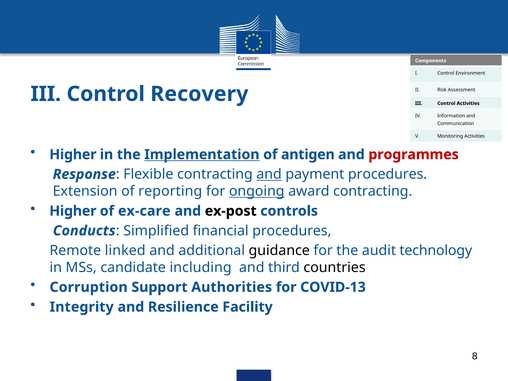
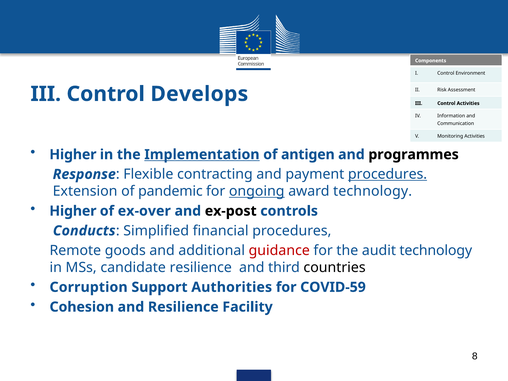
Recovery: Recovery -> Develops (199, 94)
programmes colour: red -> black (414, 155)
and underline: present -> none (269, 174)
procedures underline: none -> present (388, 174)
reporting: reporting -> pandemic (170, 191)
award contracting: contracting -> technology (373, 191)
ex-care: ex-care -> ex-over (144, 211)
linked: linked -> goods (125, 251)
guidance colour: black -> red (279, 251)
candidate including: including -> resilience (201, 267)
COVID-13: COVID-13 -> COVID-59 (333, 287)
Integrity: Integrity -> Cohesion (82, 307)
